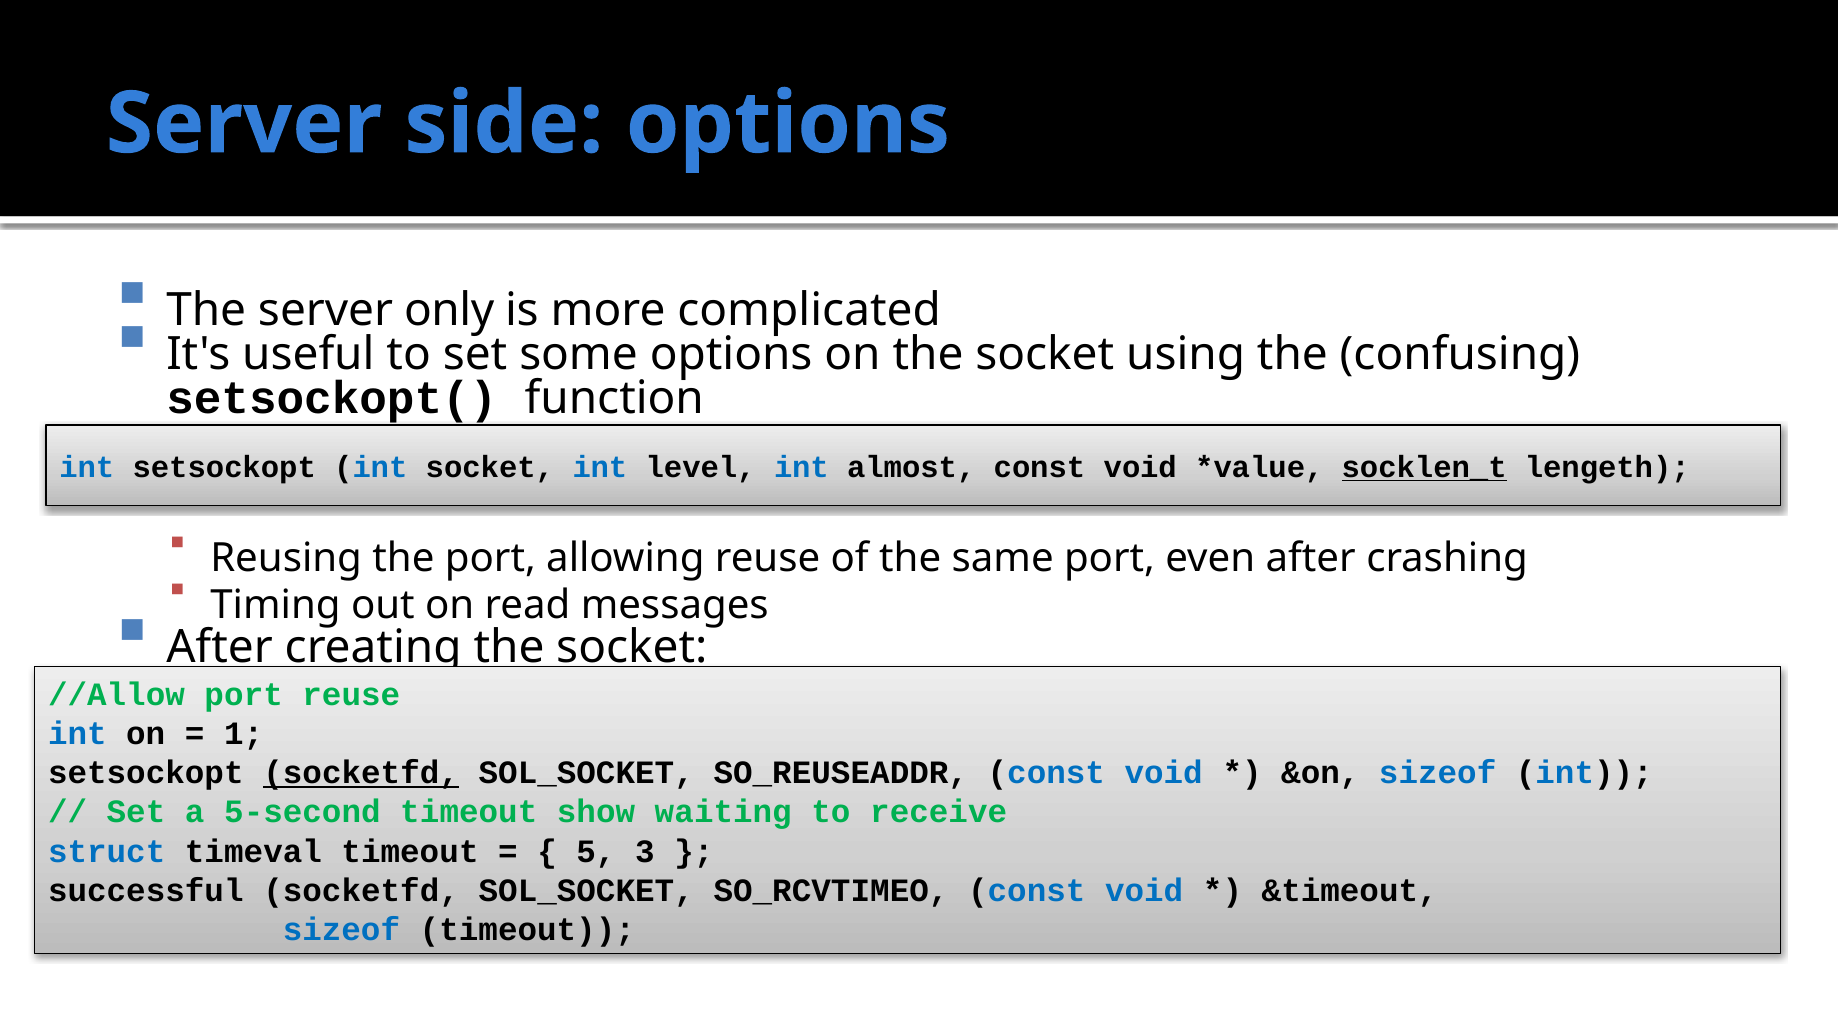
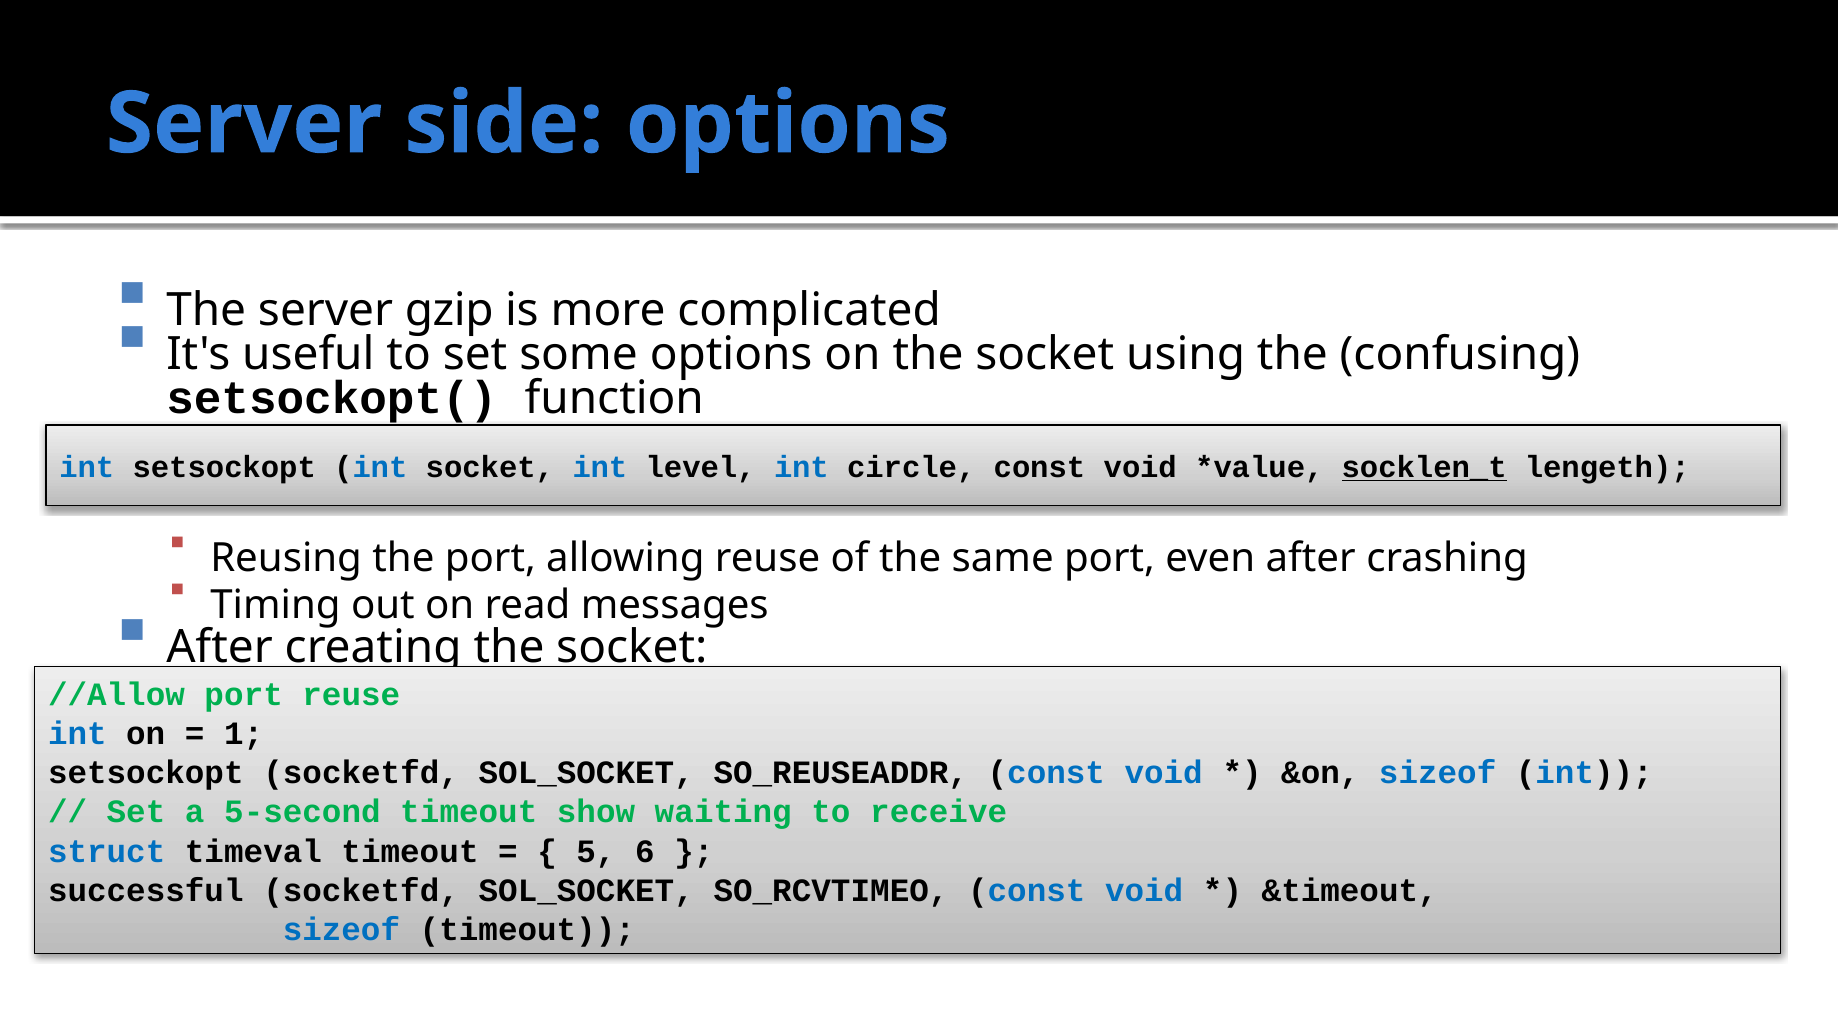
only: only -> gzip (449, 310)
almost: almost -> circle (911, 467)
socketfd underline: present -> none (361, 773)
3: 3 -> 6 (645, 851)
